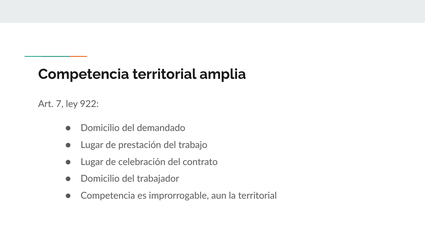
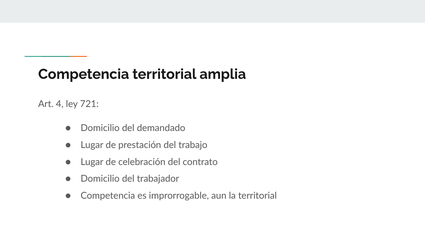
7: 7 -> 4 (60, 104)
922: 922 -> 721 (89, 104)
